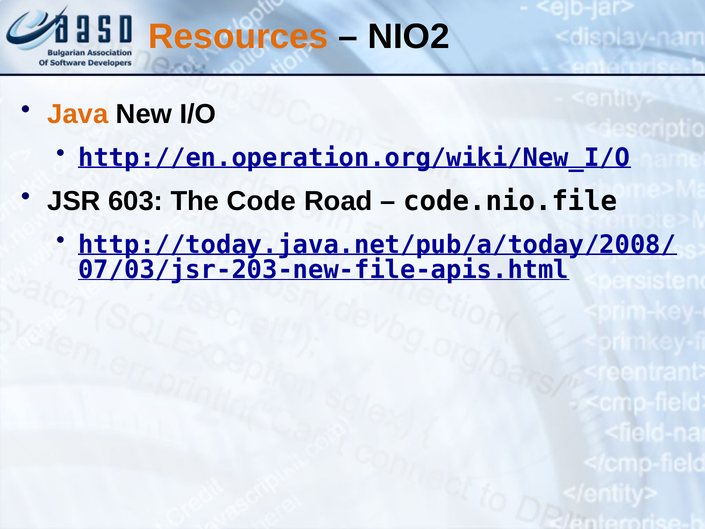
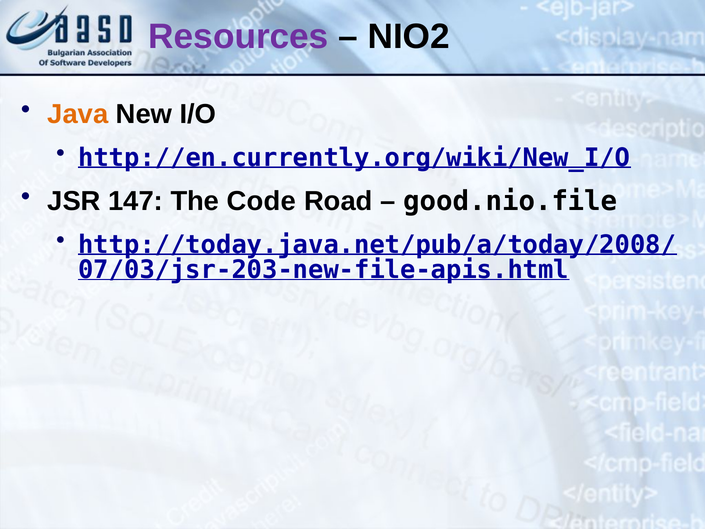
Resources colour: orange -> purple (238, 37)
http://en.operation.org/wiki/New_I/O: http://en.operation.org/wiki/New_I/O -> http://en.currently.org/wiki/New_I/O (354, 158)
603: 603 -> 147 (136, 201)
code.nio.file: code.nio.file -> good.nio.file (510, 201)
